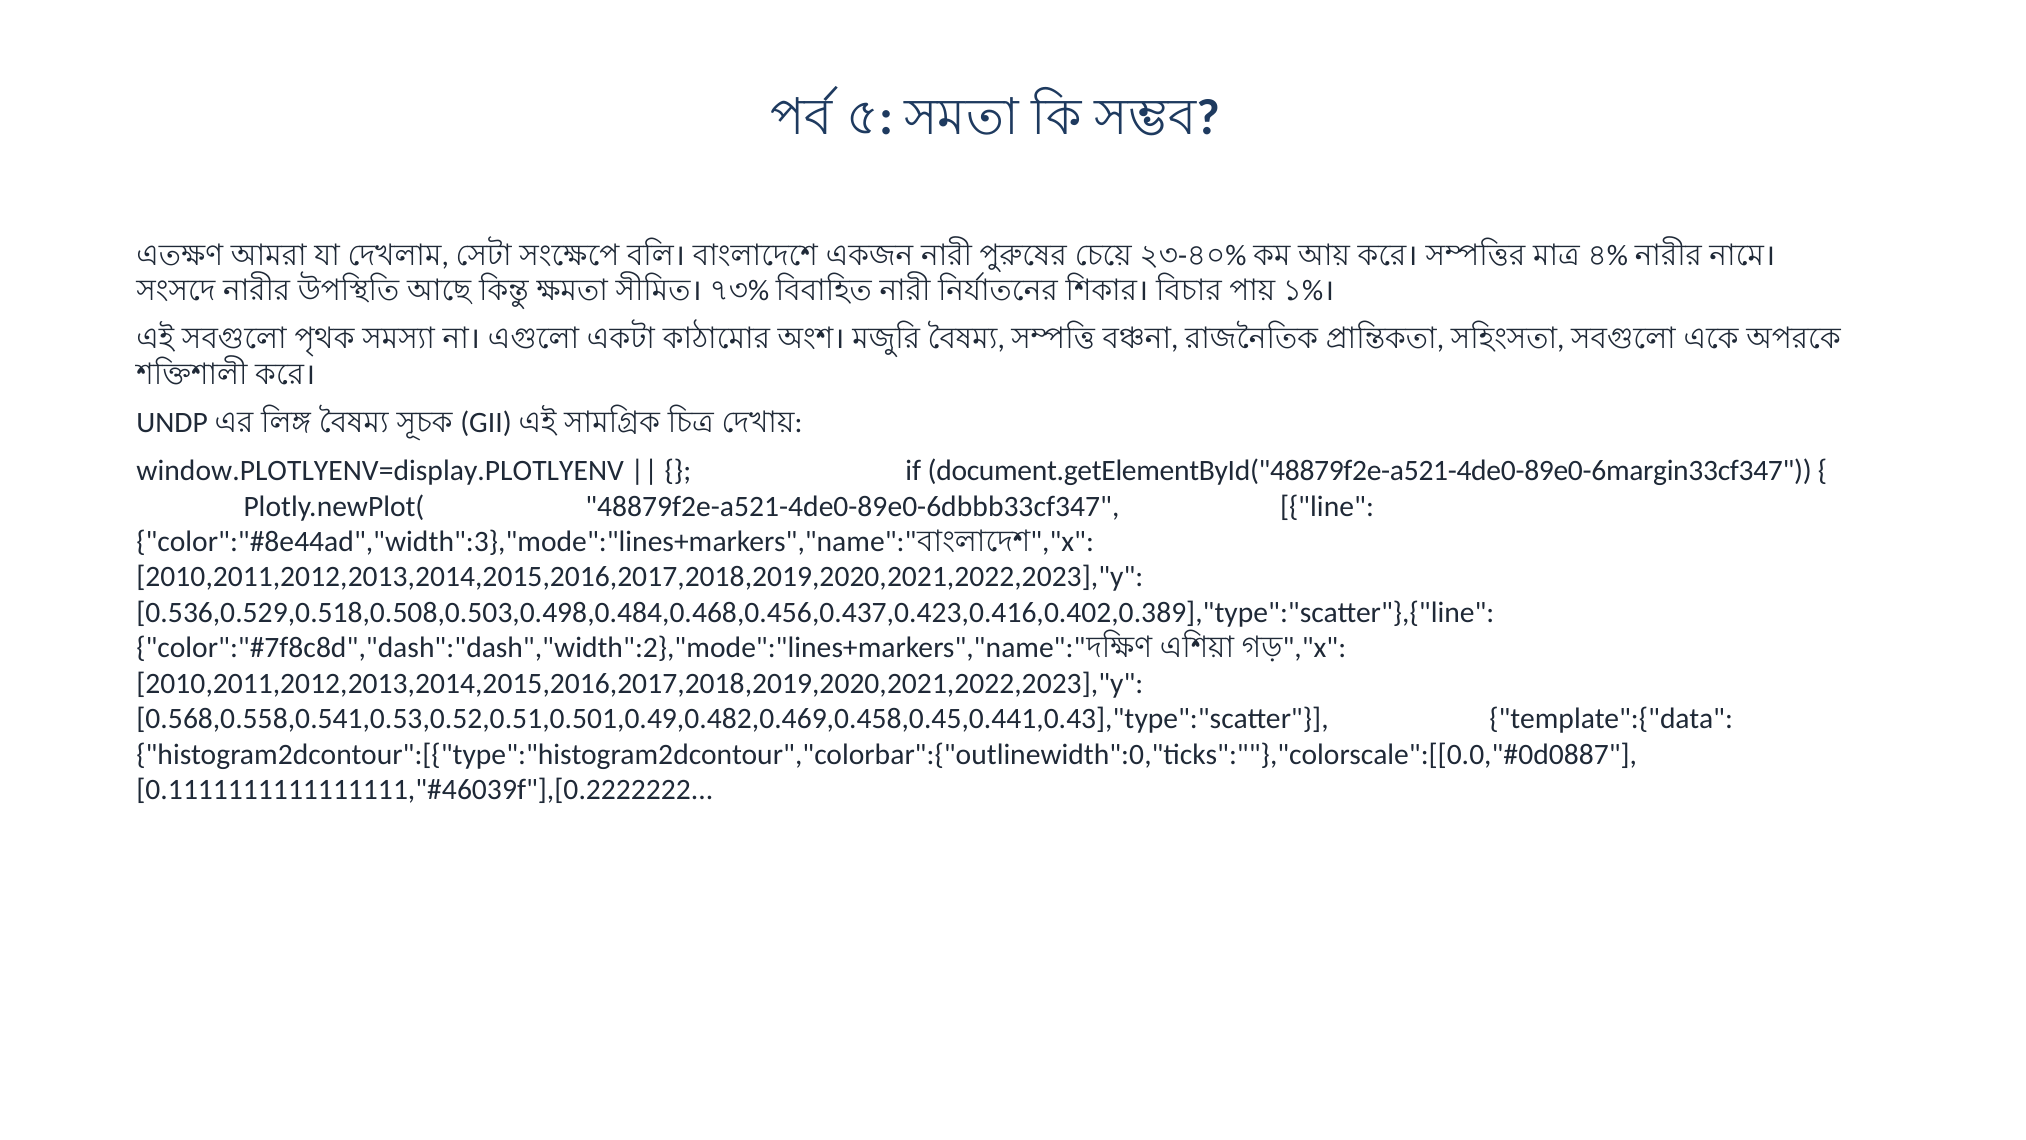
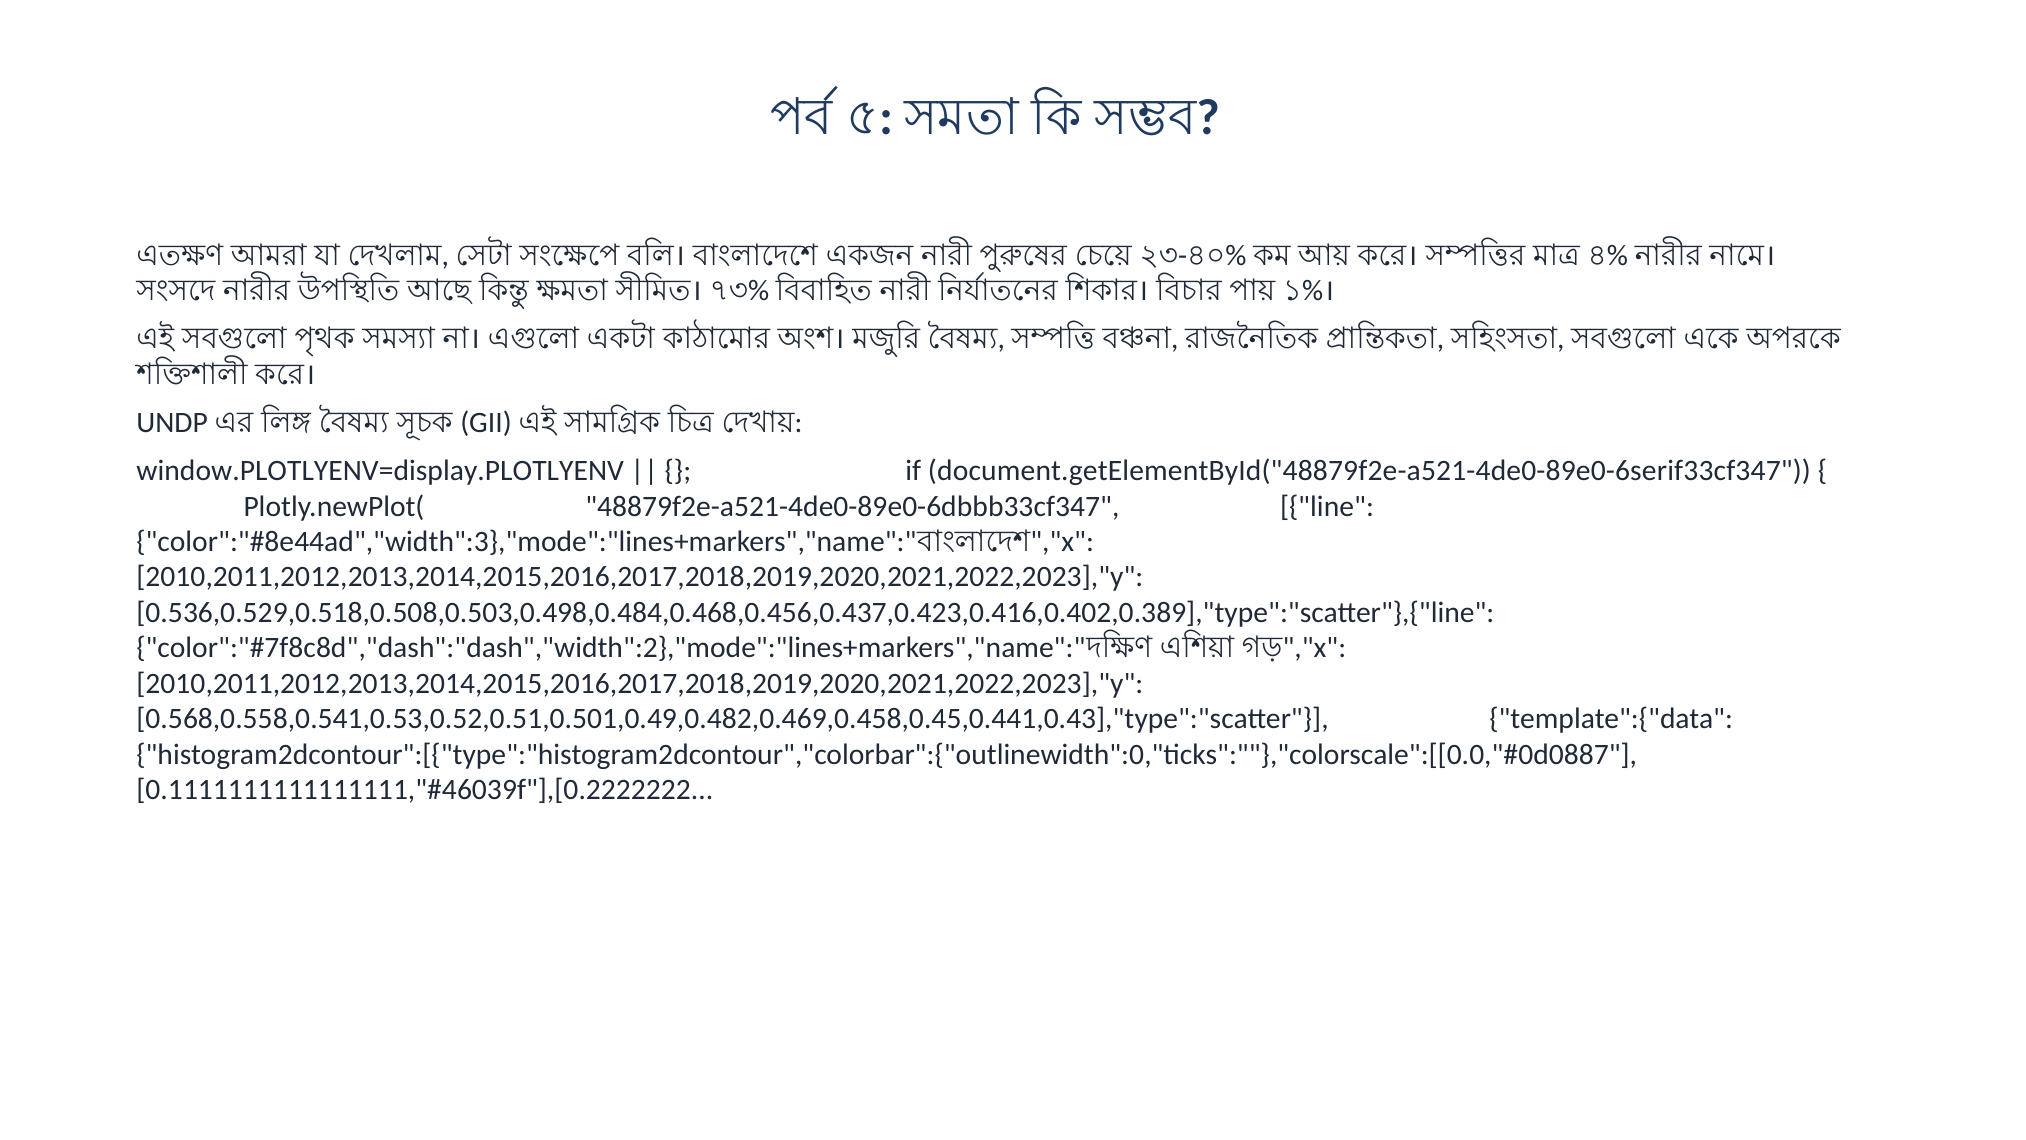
document.getElementById("48879f2e-a521-4de0-89e0-6margin33cf347: document.getElementById("48879f2e-a521-4de0-89e0-6margin33cf347 -> document.getElementById("48879f2e-a521-4de0-89e0-6serif33cf347 (1369, 471)
